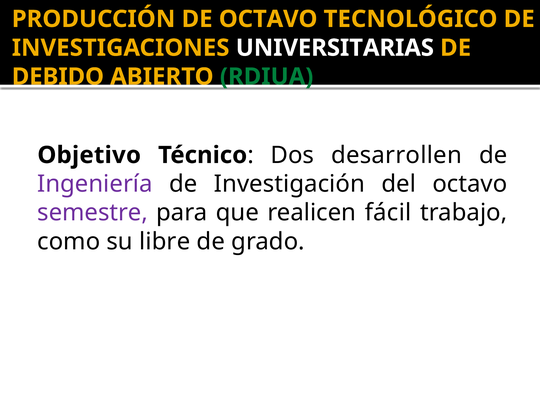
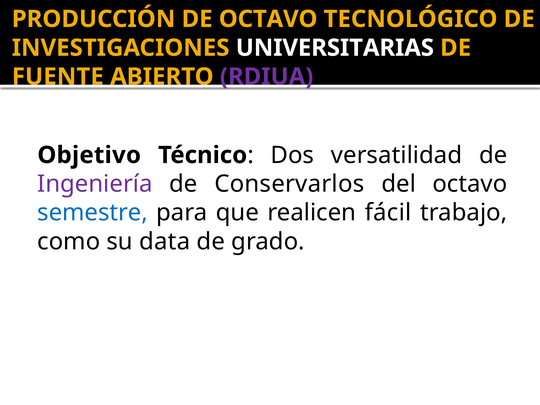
DEBIDO: DEBIDO -> FUENTE (58, 77)
RDIUA colour: green -> purple (267, 77)
desarrollen: desarrollen -> versatilidad (397, 155)
Investigación: Investigación -> Conservarlos (289, 184)
semestre colour: purple -> blue (93, 213)
libre: libre -> data (165, 242)
